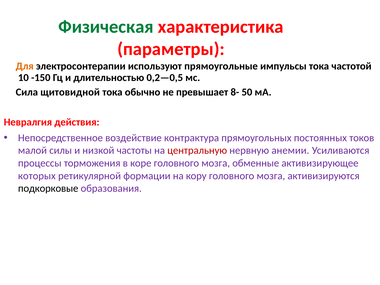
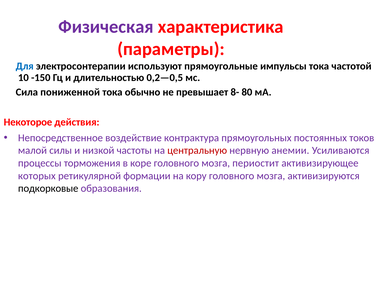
Физическая colour: green -> purple (106, 27)
Для colour: orange -> blue (25, 66)
щитовидной: щитовидной -> пониженной (70, 92)
50: 50 -> 80 (247, 92)
Невралгия: Невралгия -> Некоторое (28, 122)
обменные: обменные -> периостит (256, 163)
